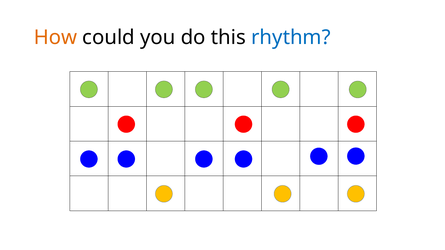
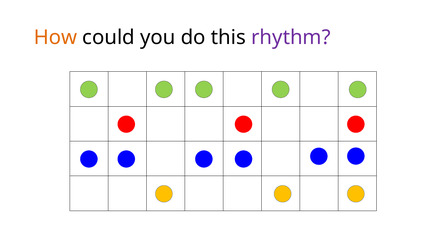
rhythm colour: blue -> purple (291, 37)
